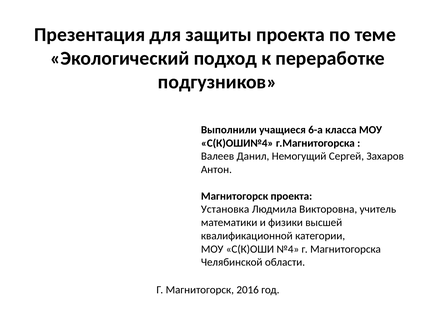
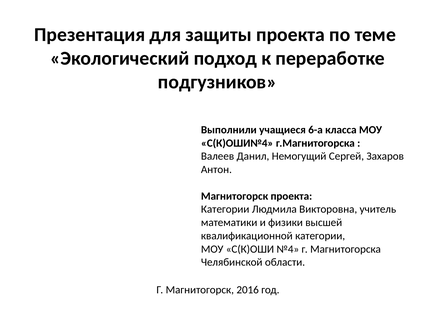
Установка: Установка -> Категории (225, 210)
